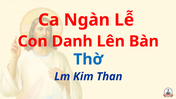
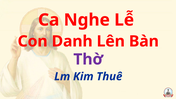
Ngàn: Ngàn -> Nghe (87, 20)
Thờ colour: blue -> purple (88, 59)
Than: Than -> Thuê (109, 77)
